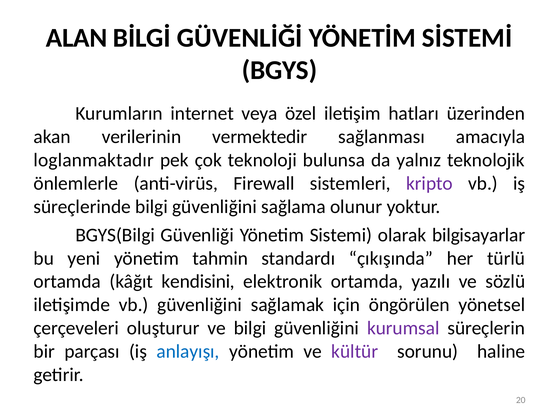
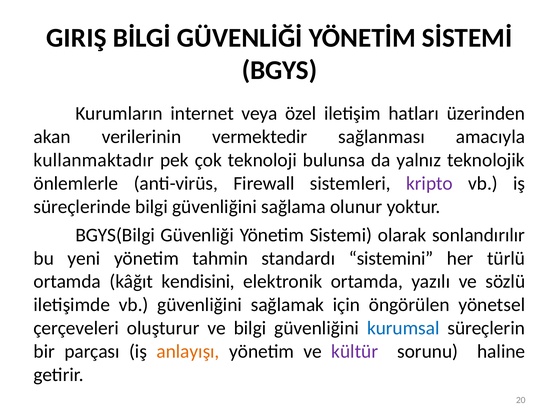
ALAN: ALAN -> GIRIŞ (76, 38)
loglanmaktadır: loglanmaktadır -> kullanmaktadır (94, 160)
bilgisayarlar: bilgisayarlar -> sonlandırılır (479, 235)
çıkışında: çıkışında -> sistemini (391, 258)
kurumsal colour: purple -> blue (403, 328)
anlayışı colour: blue -> orange (188, 352)
